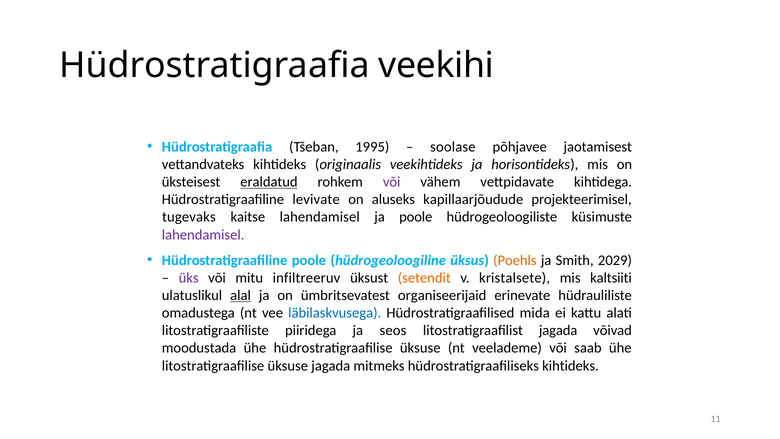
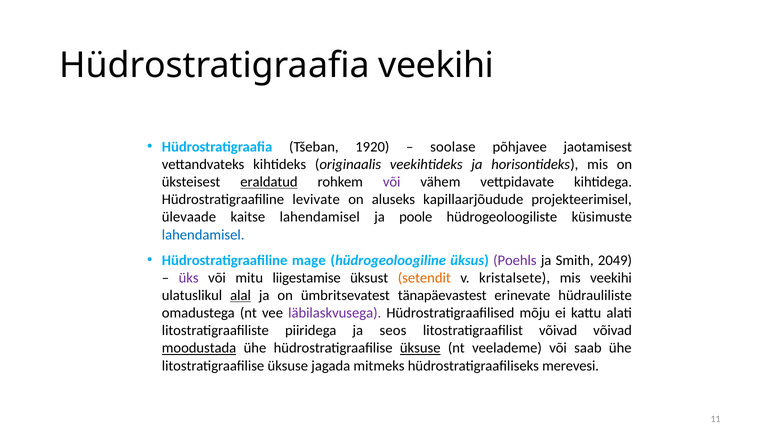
1995: 1995 -> 1920 (372, 147)
tugevaks: tugevaks -> ülevaade (189, 217)
lahendamisel colour: purple -> blue (203, 235)
Hüdrostratigraafiline poole: poole -> mage (309, 260)
Poehls colour: orange -> purple (515, 260)
2029: 2029 -> 2049 (615, 260)
infiltreeruv: infiltreeruv -> liigestamise (307, 278)
mis kaltsiiti: kaltsiiti -> veekihi (611, 278)
organiseerijaid: organiseerijaid -> tänapäevastest (442, 295)
läbilaskvusega colour: blue -> purple (335, 313)
mida: mida -> mõju (535, 313)
litostratigraafilist jagada: jagada -> võivad (558, 330)
moodustada underline: none -> present (199, 348)
üksuse underline: none -> present (420, 348)
hüdrostratigraafiliseks kihtideks: kihtideks -> merevesi (571, 366)
